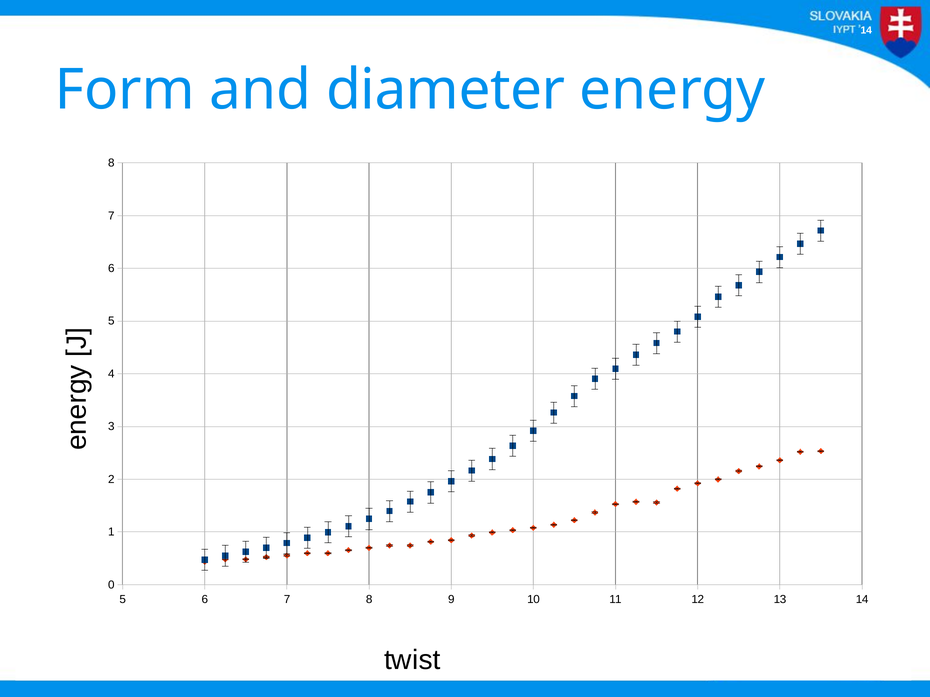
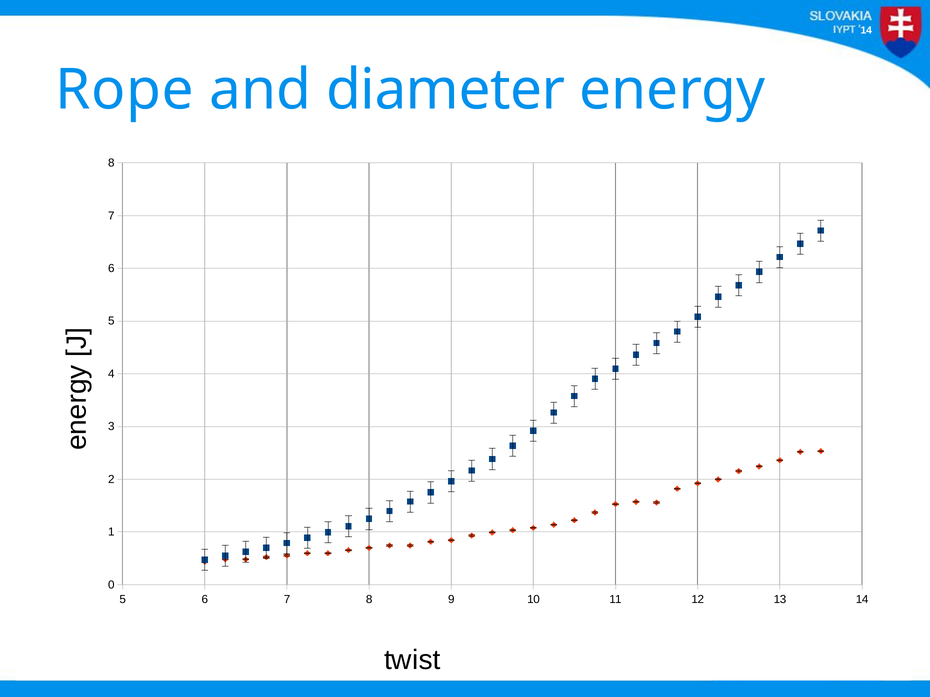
Form: Form -> Rope (124, 90)
